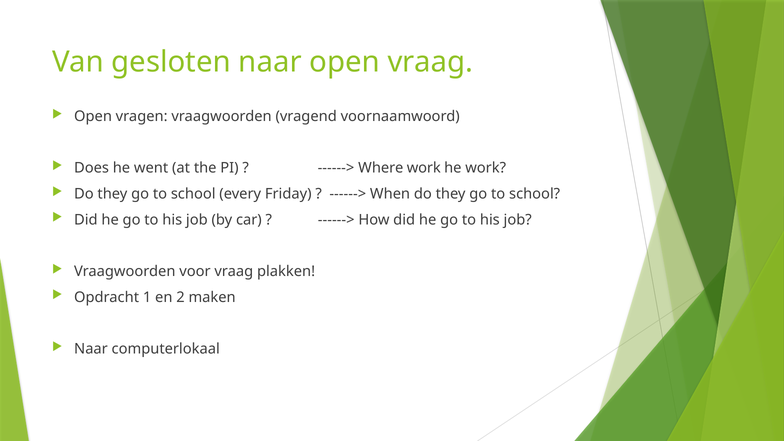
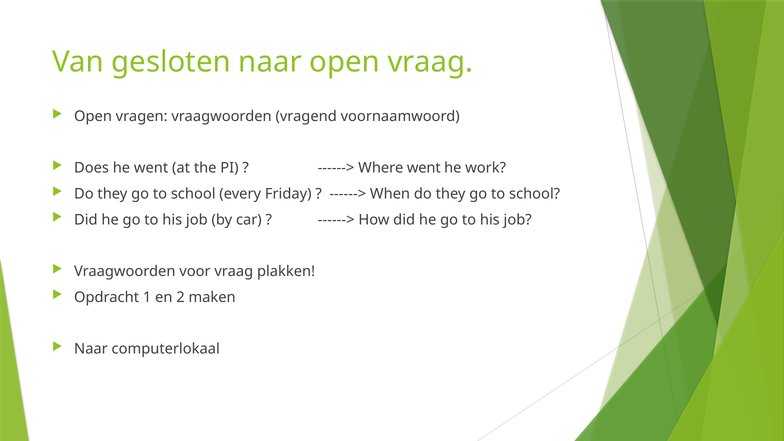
Where work: work -> went (424, 168)
